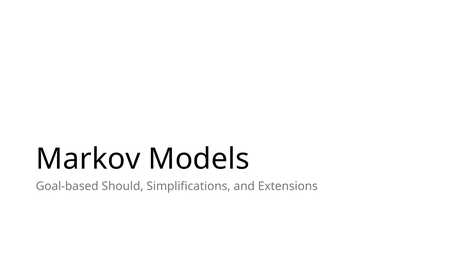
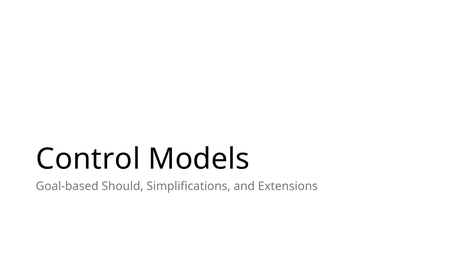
Markov: Markov -> Control (88, 159)
